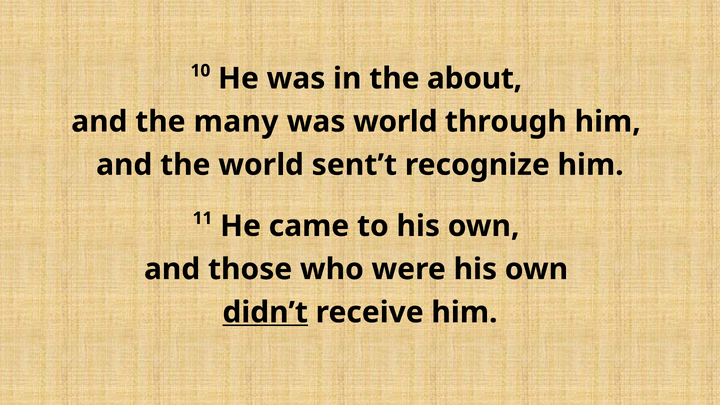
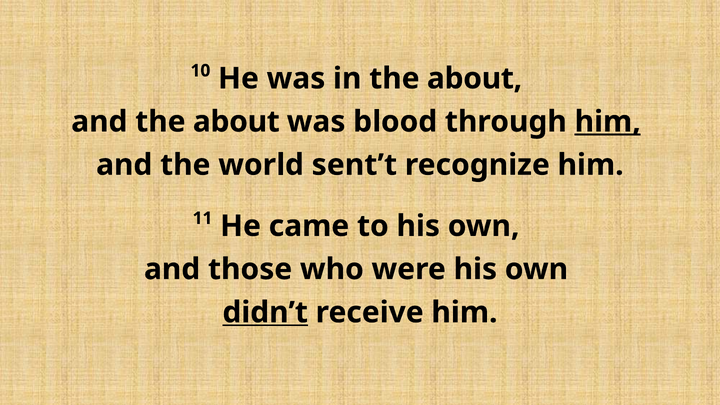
and the many: many -> about (236, 122)
was world: world -> blood (395, 122)
him underline: none -> present (608, 122)
